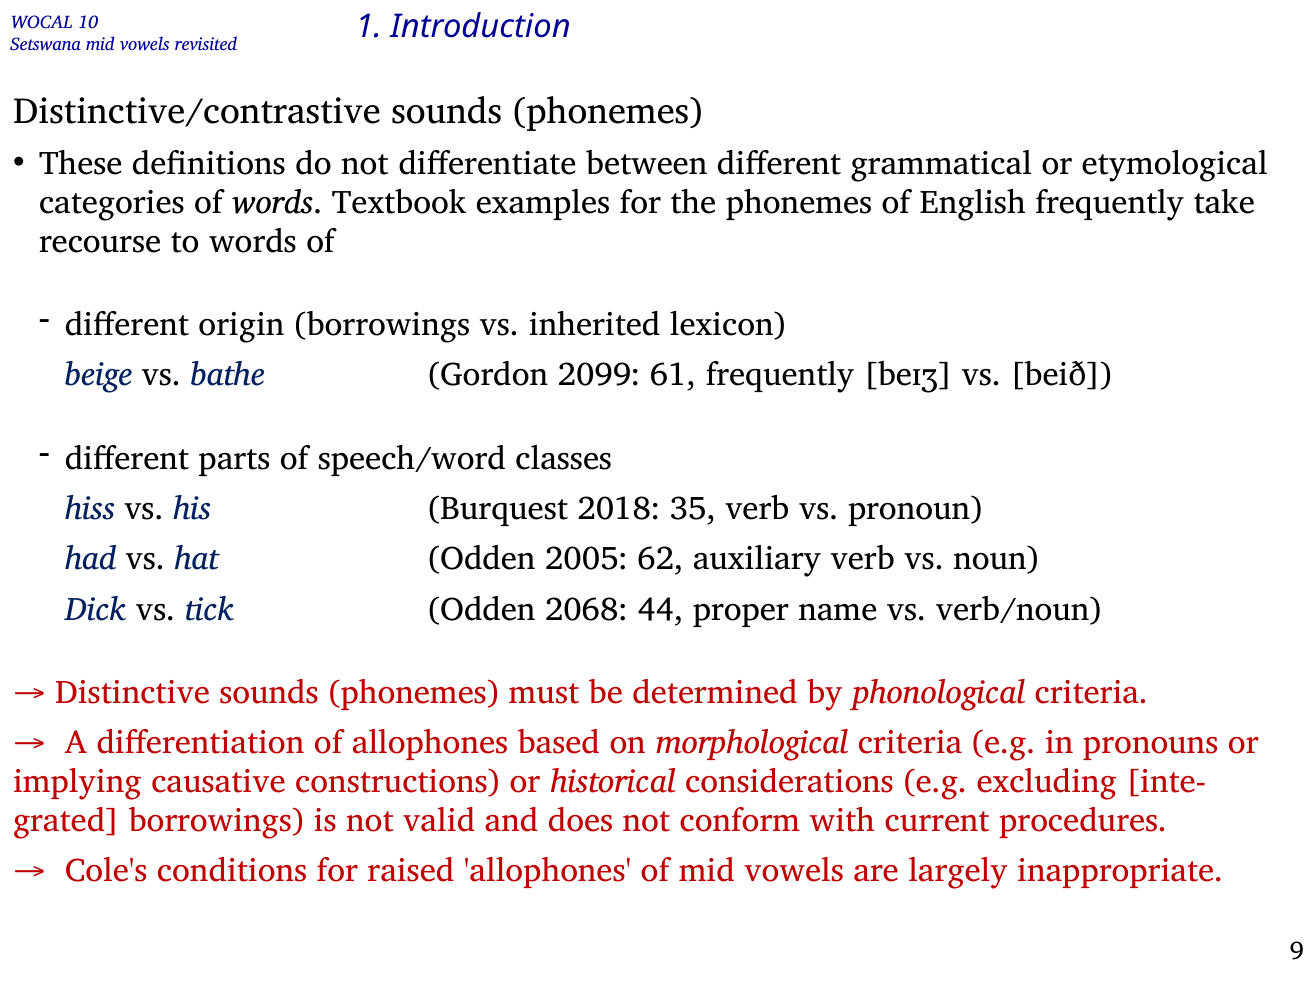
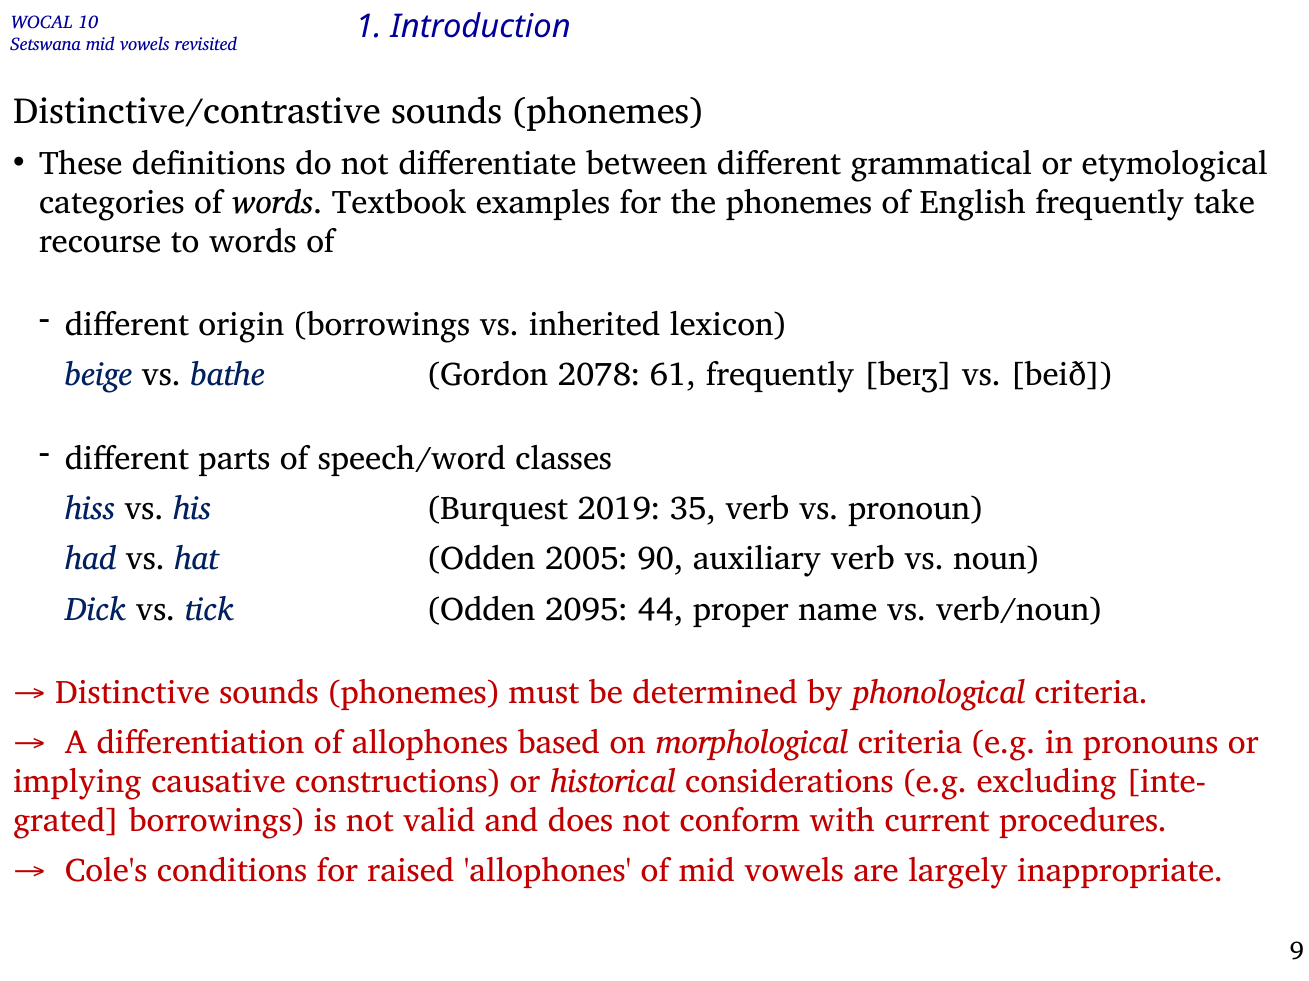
2099: 2099 -> 2078 (599, 375)
2018: 2018 -> 2019 (619, 509)
62: 62 -> 90 (660, 560)
2068: 2068 -> 2095 (586, 610)
